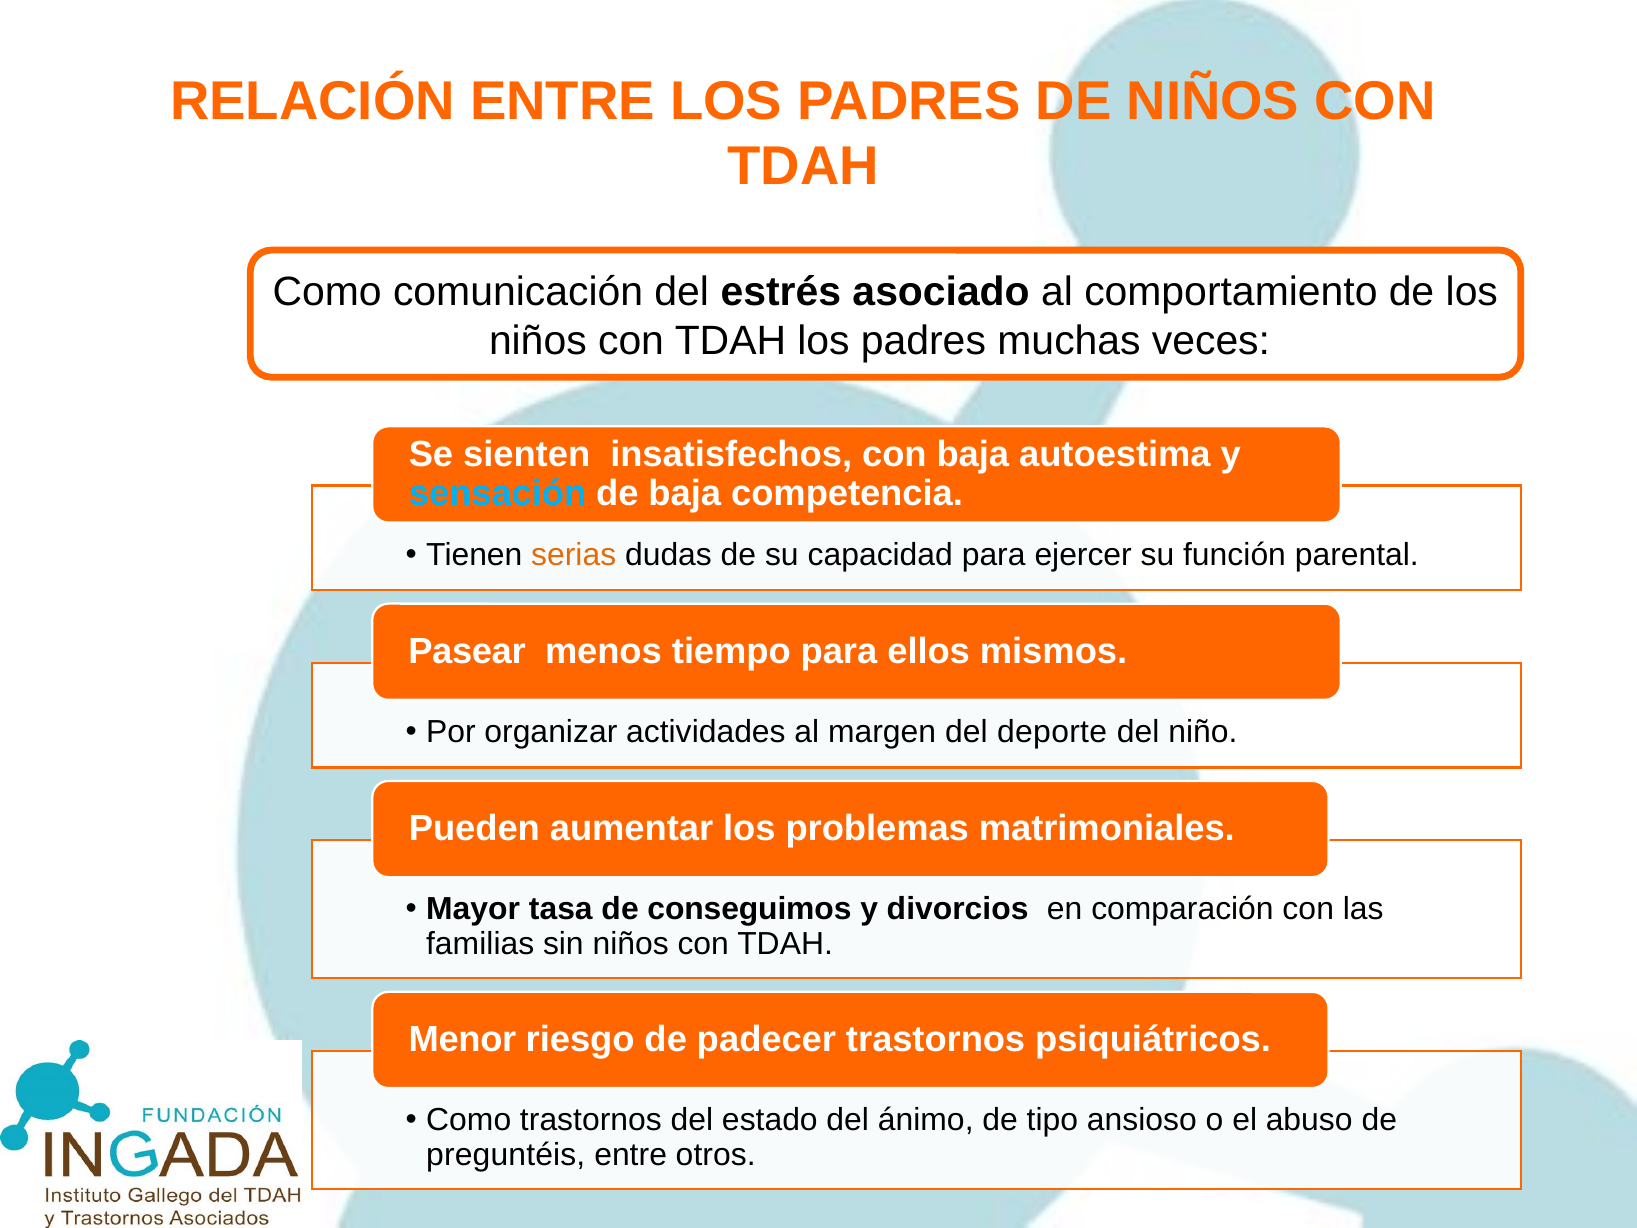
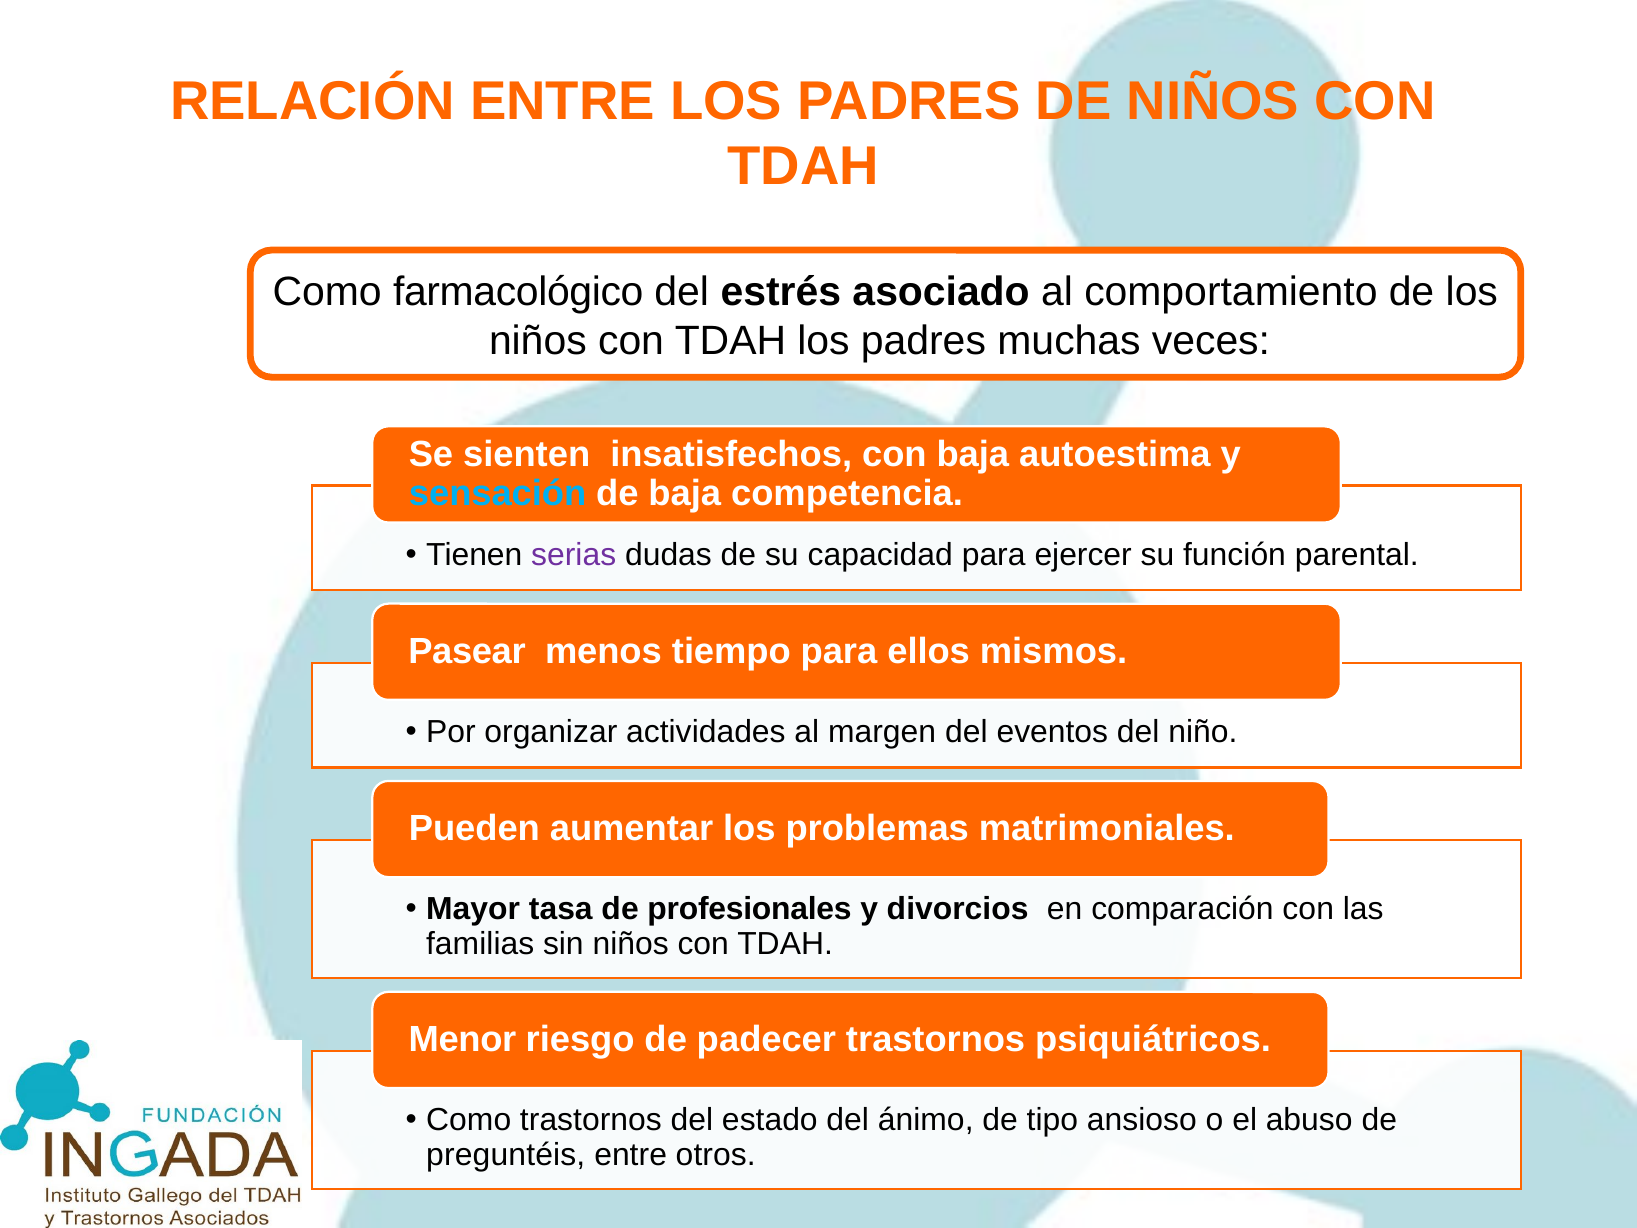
comunicación: comunicación -> farmacológico (518, 292)
serias colour: orange -> purple (574, 555)
deporte: deporte -> eventos (1052, 732)
conseguimos: conseguimos -> profesionales (750, 909)
